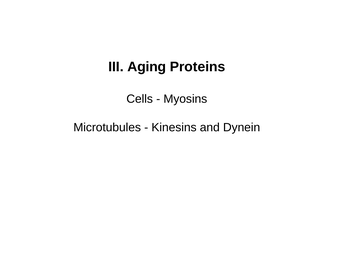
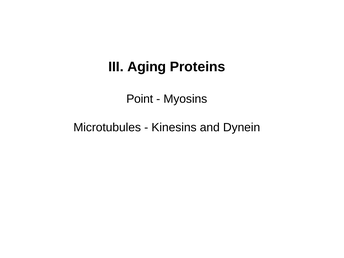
Cells: Cells -> Point (140, 99)
